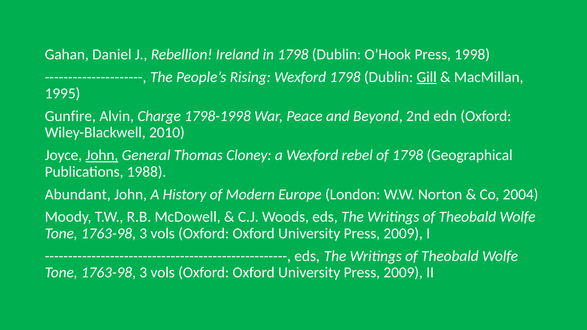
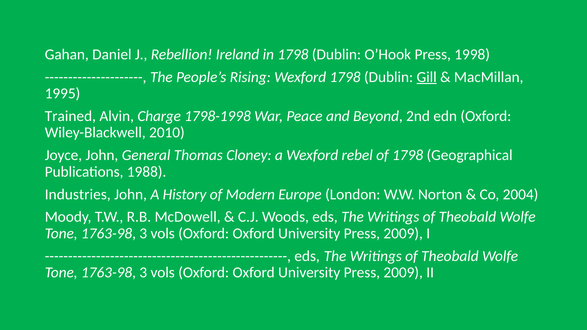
Gunfire: Gunfire -> Trained (70, 116)
John underline: present -> none (102, 155)
Abundant: Abundant -> Industries (78, 194)
